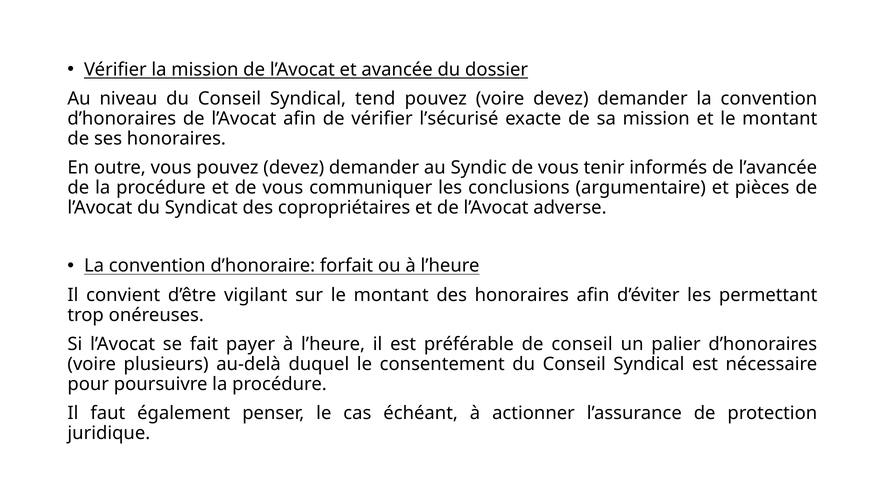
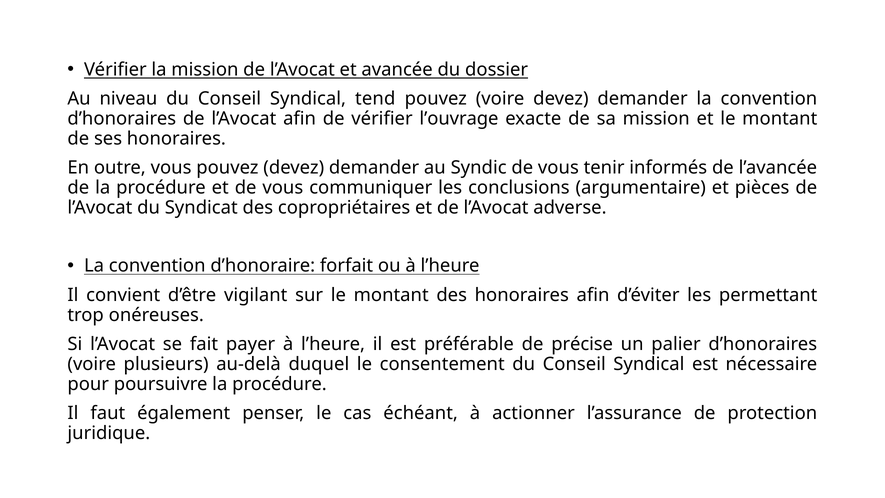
l’sécurisé: l’sécurisé -> l’ouvrage (459, 119)
de conseil: conseil -> précise (582, 344)
